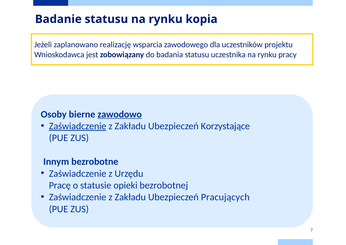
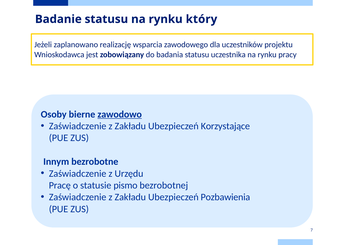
kopia: kopia -> który (201, 19)
Zaświadczenie underline: present -> none (78, 126)
opieki: opieki -> pismo (126, 185)
Pracujących: Pracujących -> Pozbawienia (225, 197)
